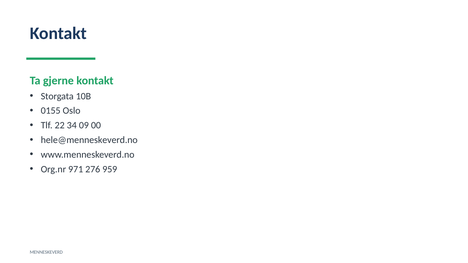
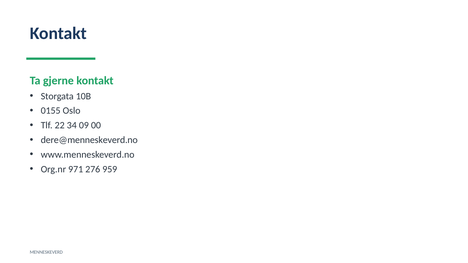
hele@menneskeverd.no: hele@menneskeverd.no -> dere@menneskeverd.no (89, 140)
